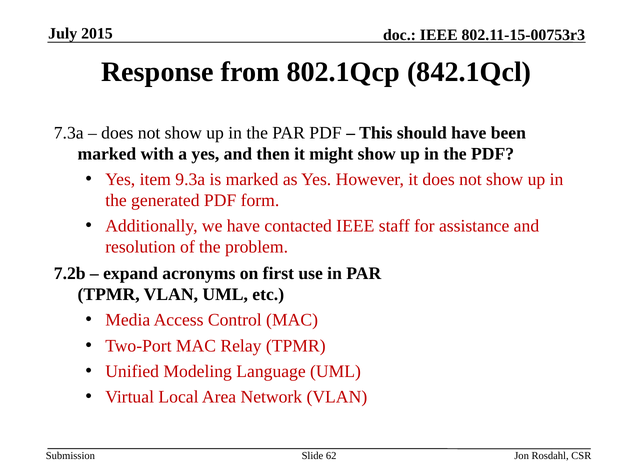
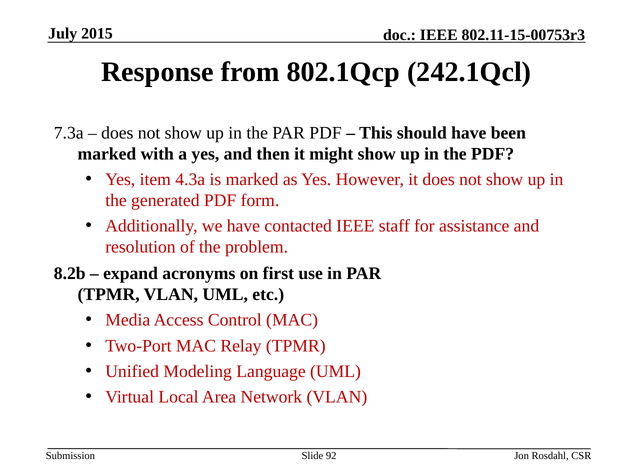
842.1Qcl: 842.1Qcl -> 242.1Qcl (469, 72)
9.3a: 9.3a -> 4.3a (190, 179)
7.2b: 7.2b -> 8.2b (70, 273)
62: 62 -> 92 (331, 455)
